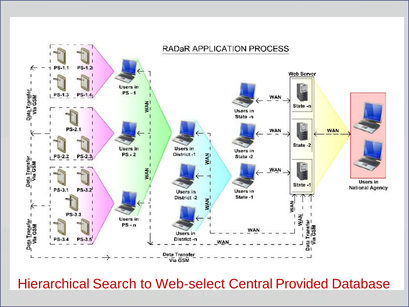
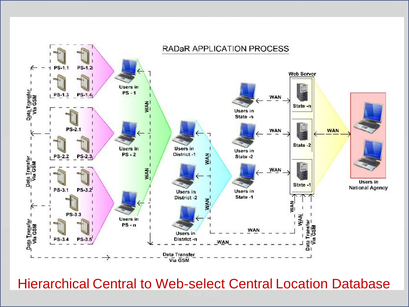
Hierarchical Search: Search -> Central (115, 284)
Provided: Provided -> Location (302, 284)
